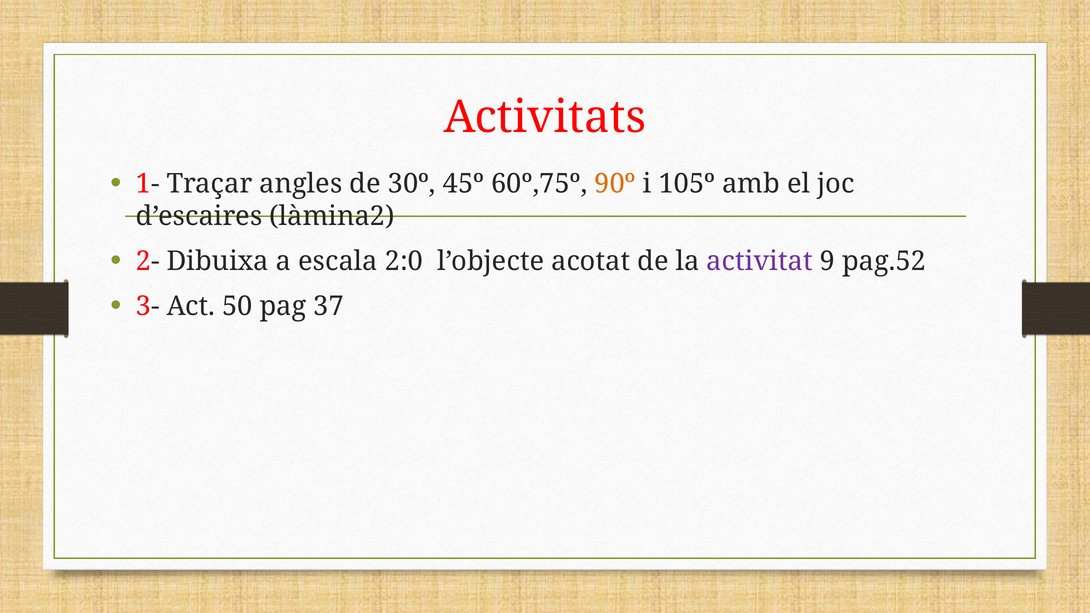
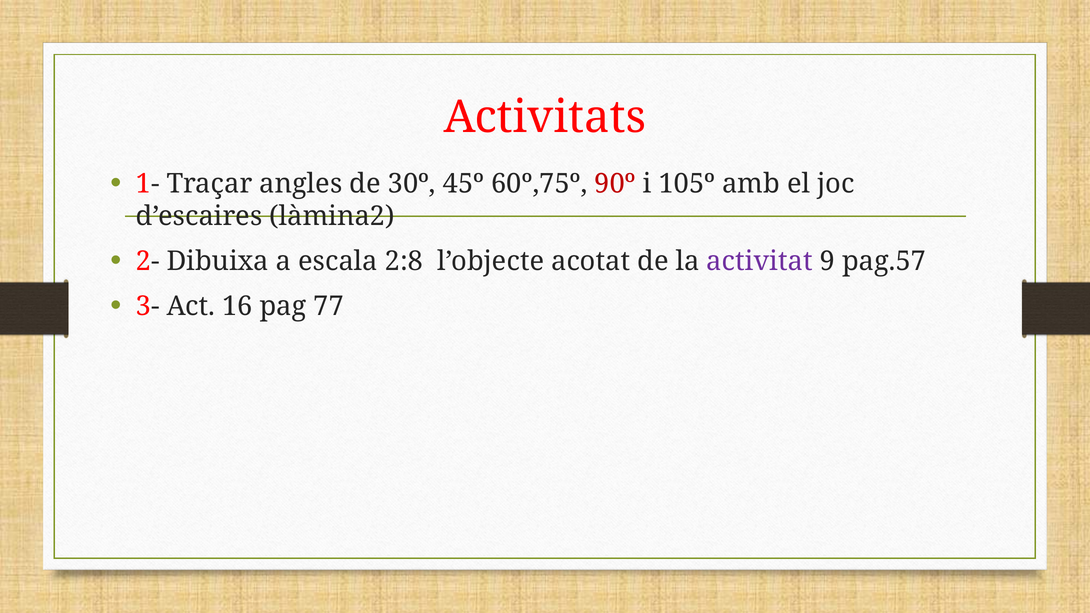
90º colour: orange -> red (615, 184)
2:0: 2:0 -> 2:8 (404, 261)
pag.52: pag.52 -> pag.57 (884, 261)
50: 50 -> 16 (237, 306)
37: 37 -> 77 (329, 306)
